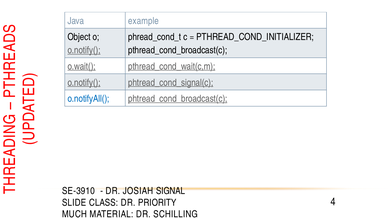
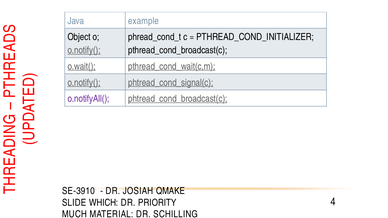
o.notifyAll( colour: blue -> purple (89, 99)
SIGNAL: SIGNAL -> QMAKE (171, 191)
CLASS: CLASS -> WHICH (104, 203)
